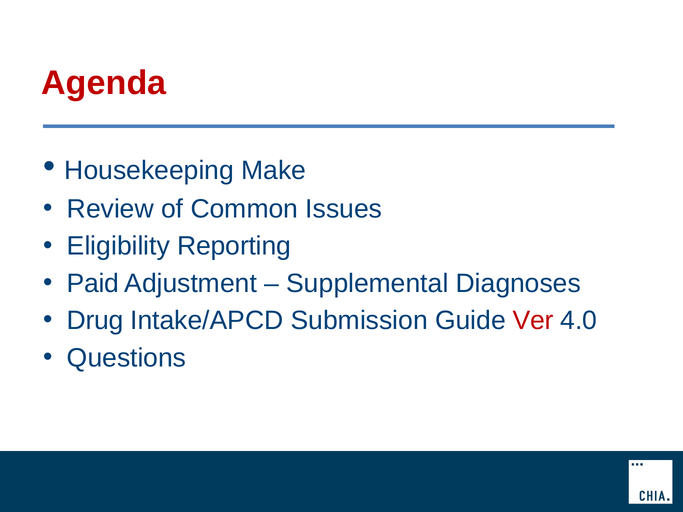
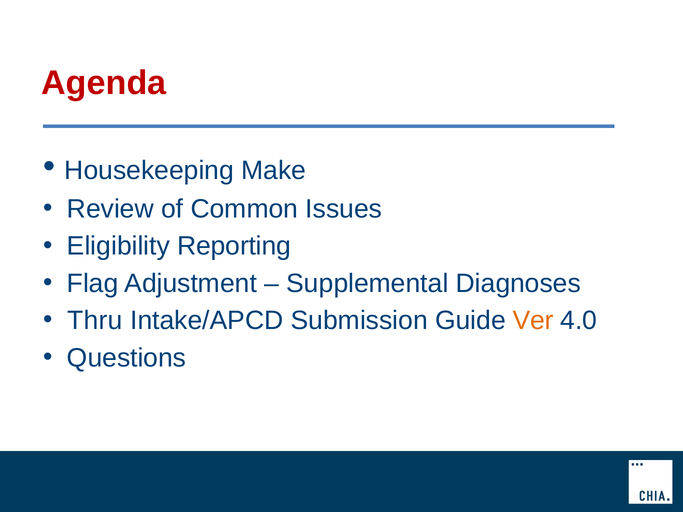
Paid: Paid -> Flag (93, 284)
Drug: Drug -> Thru (95, 321)
Ver colour: red -> orange (533, 321)
